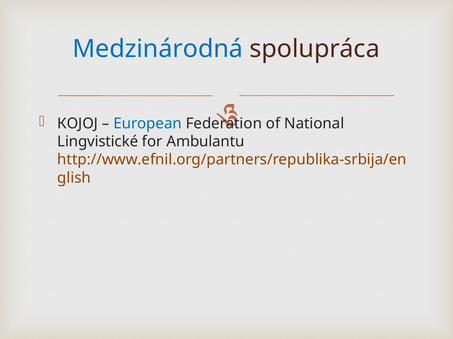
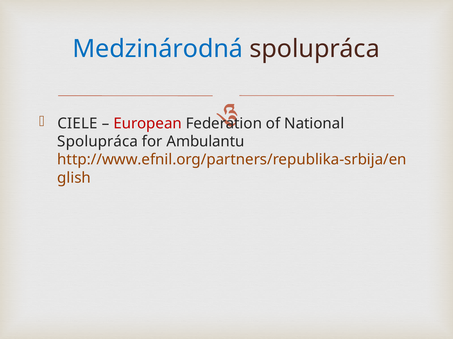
КОЈОЈ: КОЈОЈ -> CIELE (78, 124)
European colour: blue -> red (148, 124)
Lingvistické: Lingvistické -> Spolupráca (98, 142)
